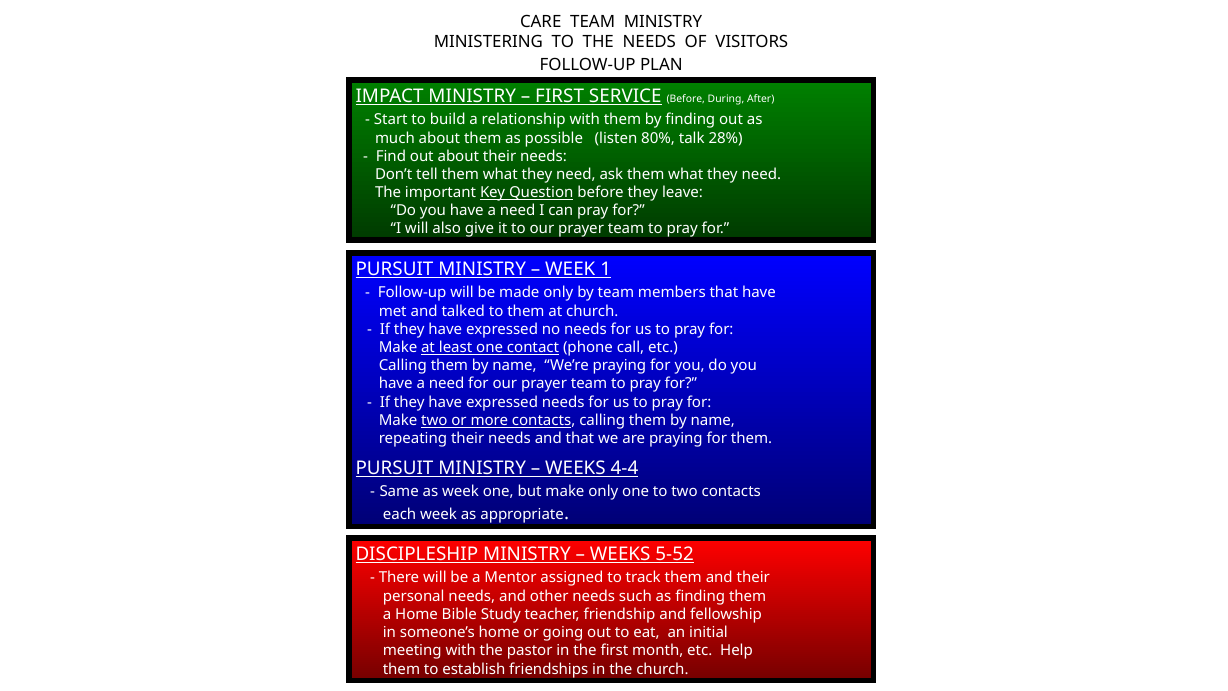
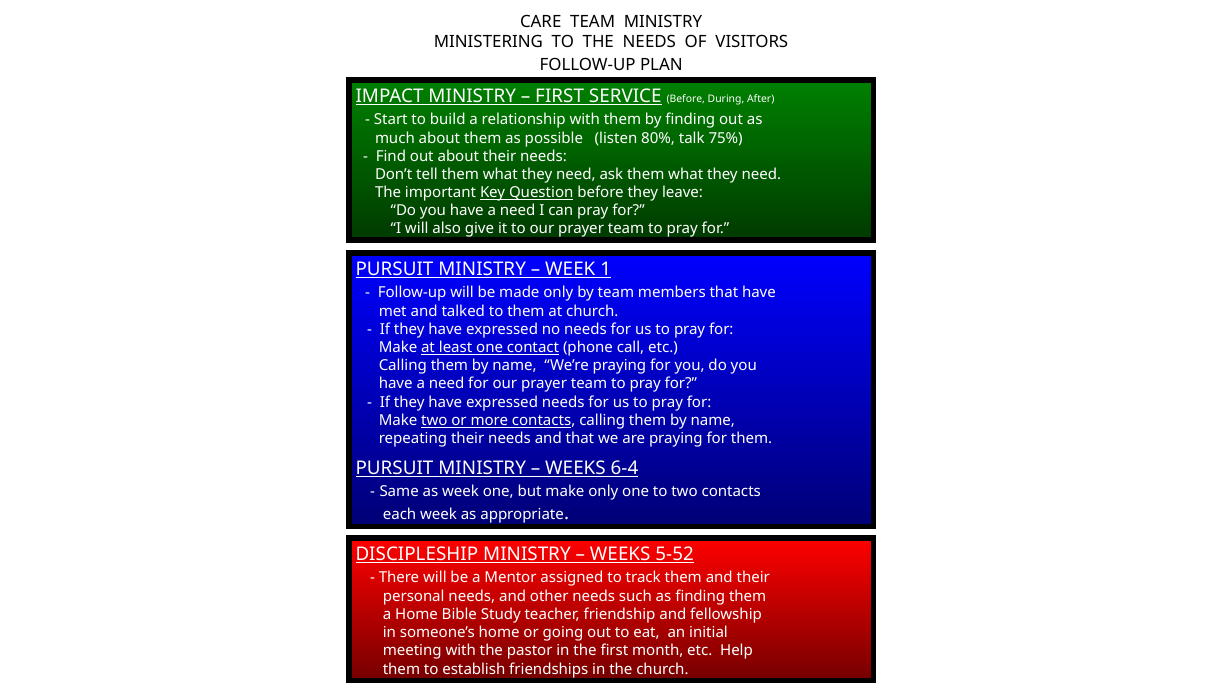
28%: 28% -> 75% (726, 139)
4-4: 4-4 -> 6-4 (625, 468)
